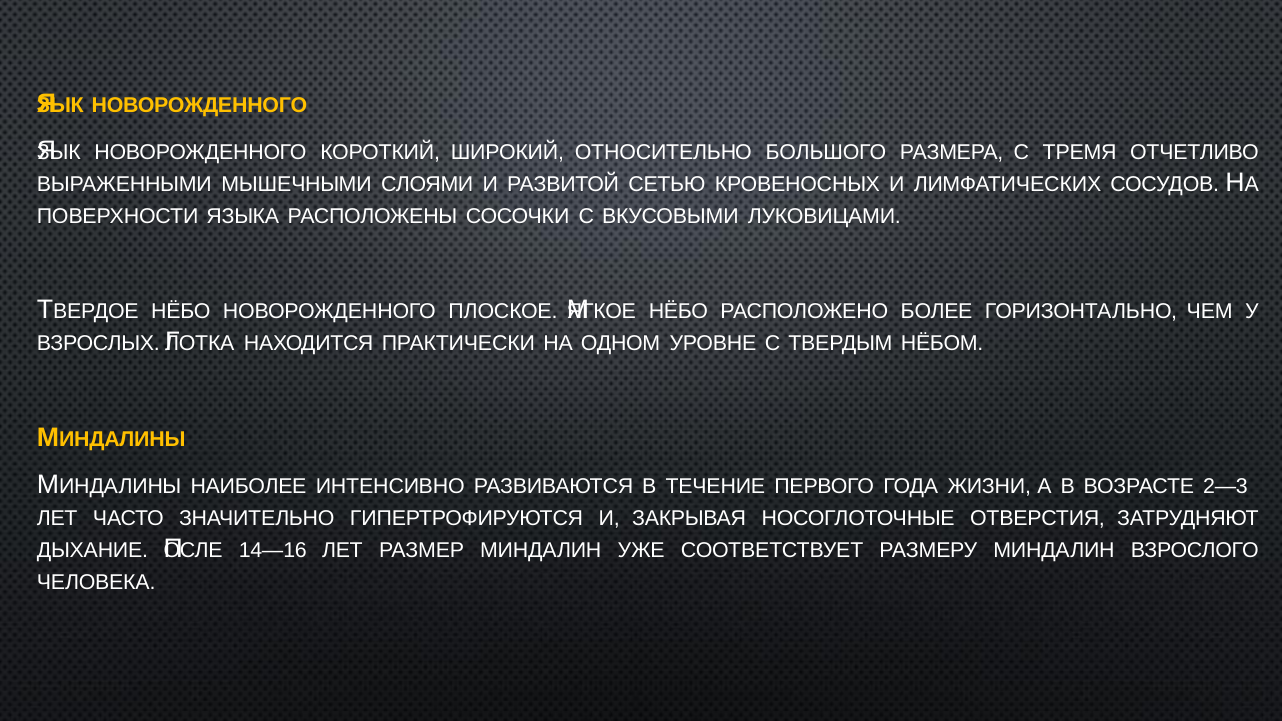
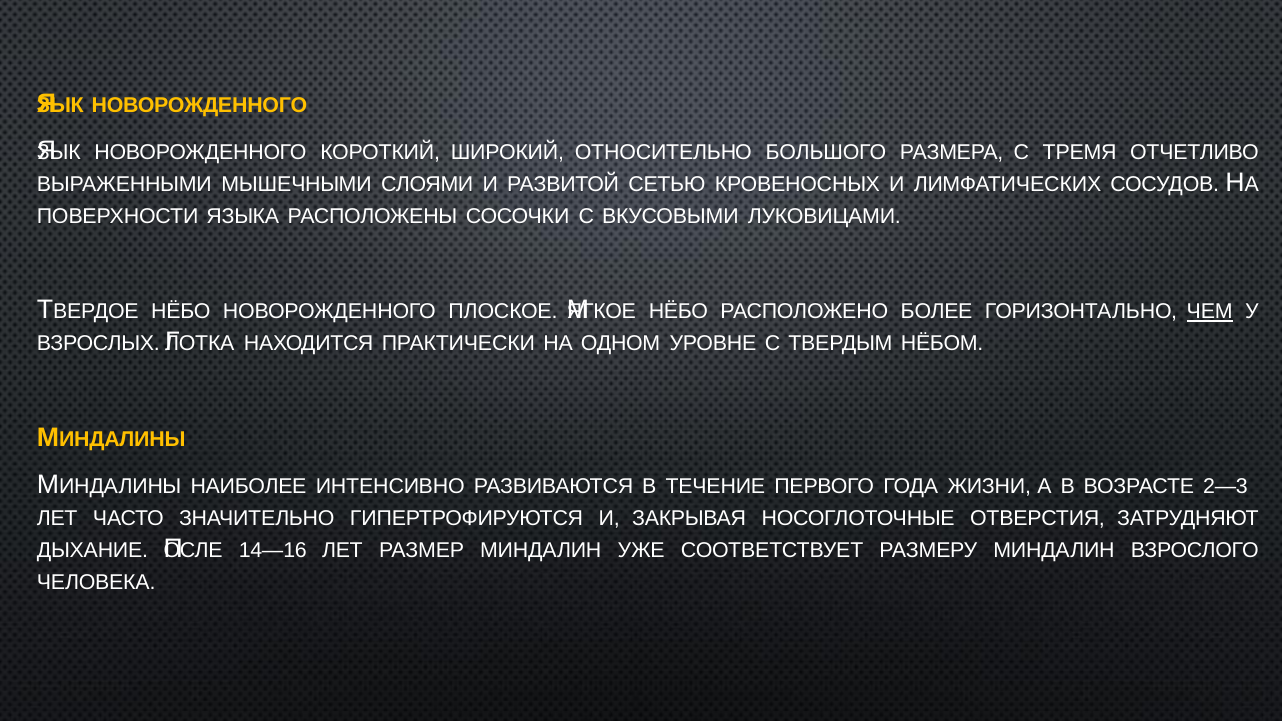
ЧЕМ underline: none -> present (1210, 312)
